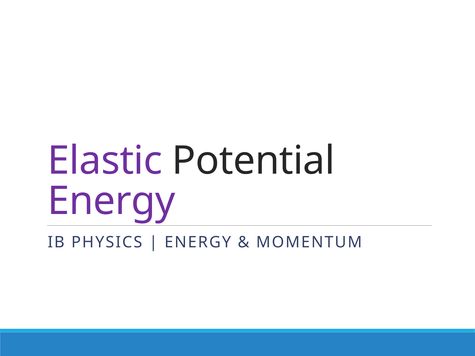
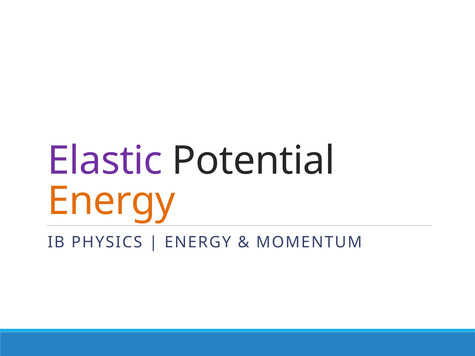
Energy colour: purple -> orange (112, 201)
